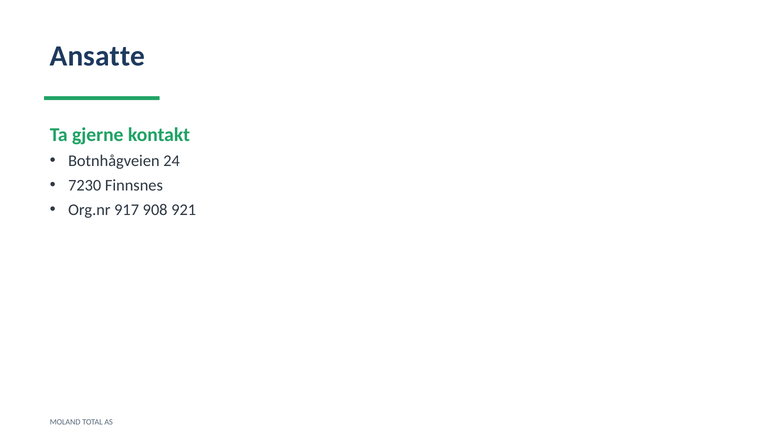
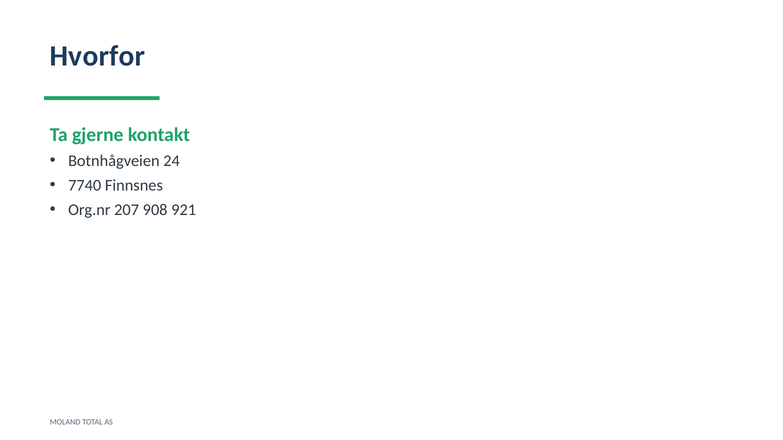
Ansatte: Ansatte -> Hvorfor (97, 56)
7230: 7230 -> 7740 (85, 185)
917: 917 -> 207 (127, 210)
